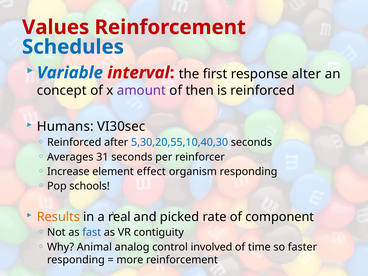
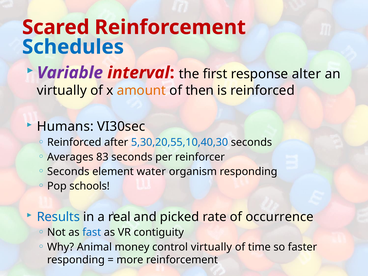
Values: Values -> Scared (56, 27)
Variable colour: blue -> purple (70, 73)
concept: concept -> virtually (62, 91)
amount colour: purple -> orange (141, 91)
31: 31 -> 83 (102, 157)
Increase: Increase -> Seconds (68, 171)
effect: effect -> water (151, 171)
Results colour: orange -> blue (58, 217)
component: component -> occurrence (280, 217)
analog: analog -> money (132, 247)
control involved: involved -> virtually (211, 247)
